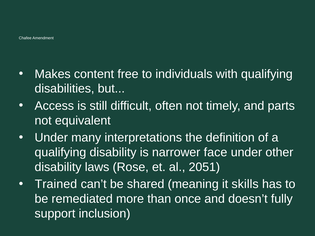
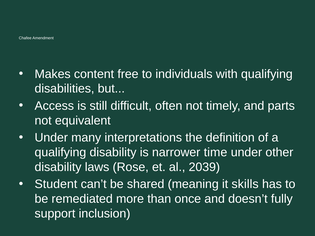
face: face -> time (216, 153)
2051: 2051 -> 2039 (204, 167)
Trained: Trained -> Student (56, 184)
